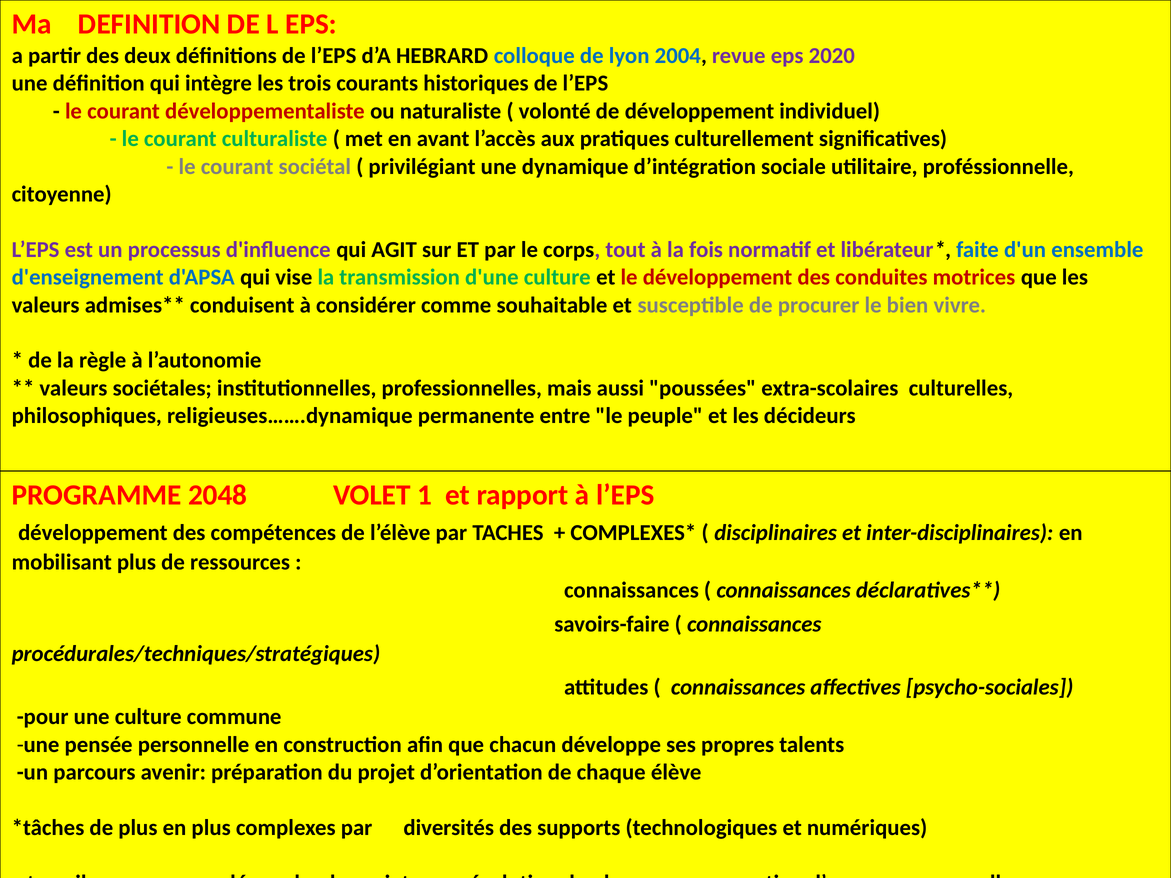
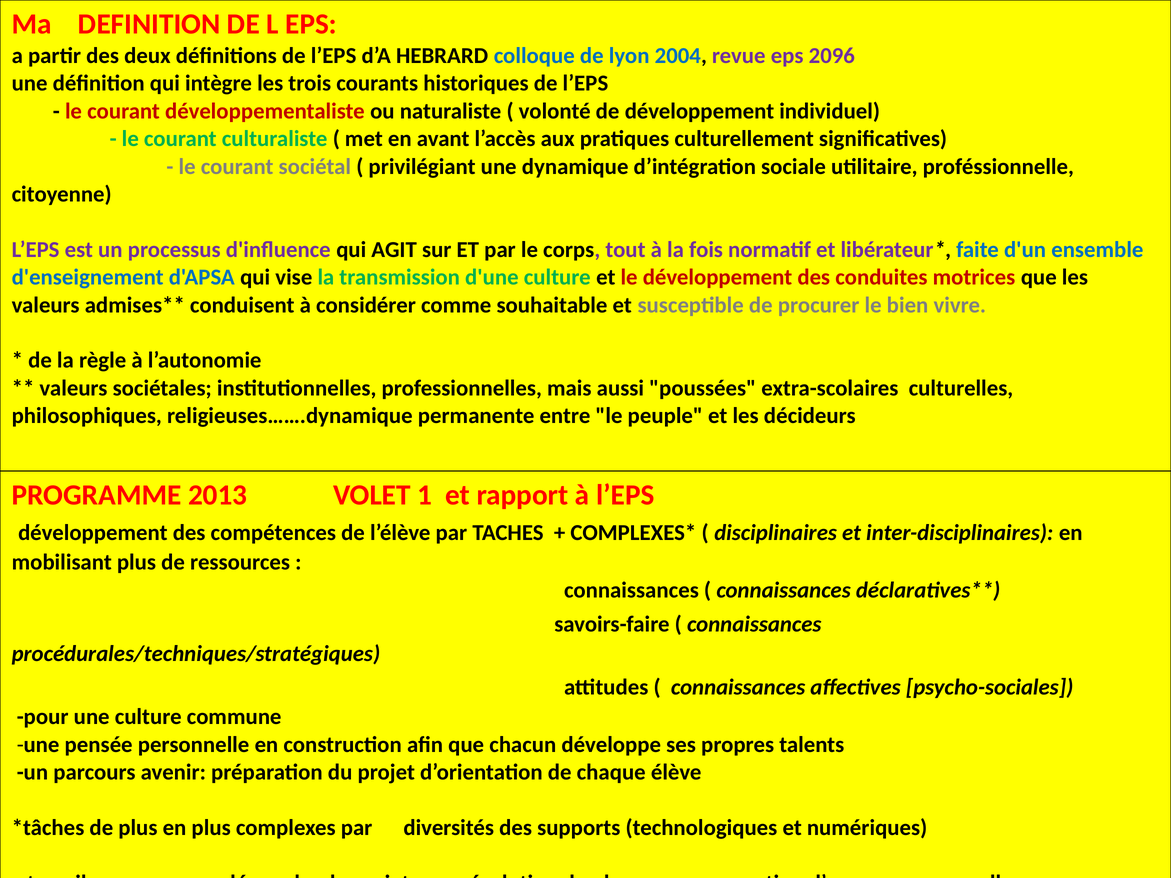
2020: 2020 -> 2096 (832, 56)
2048: 2048 -> 2013 (218, 495)
